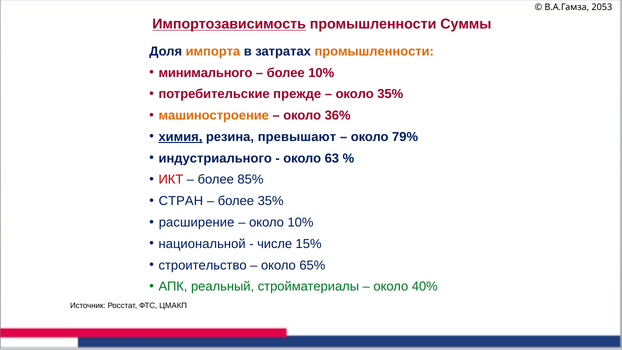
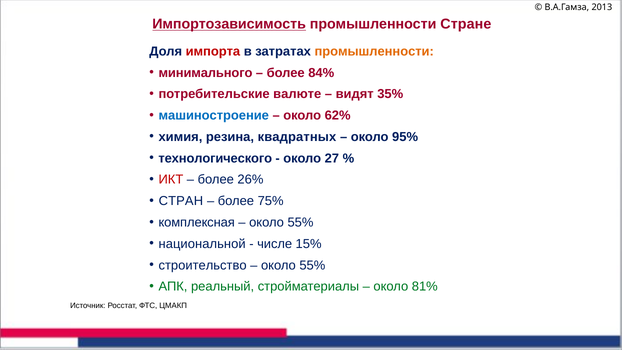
2053: 2053 -> 2013 (602, 7)
Суммы: Суммы -> Стране (466, 24)
импорта colour: orange -> red (213, 51)
более 10%: 10% -> 84% (321, 73)
прежде: прежде -> валюте (297, 94)
около: около -> видят (355, 94)
машиностроение colour: orange -> blue (214, 115)
36%: 36% -> 62% (338, 115)
химия underline: present -> none (180, 137)
превышают: превышают -> квадратных (297, 137)
79%: 79% -> 95% (405, 137)
индустриального: индустриального -> технологического (215, 158)
63: 63 -> 27 (332, 158)
85%: 85% -> 26% (250, 180)
более 35%: 35% -> 75% (271, 201)
расширение: расширение -> комплексная (197, 222)
10%: 10% -> 55% (300, 222)
65%: 65% -> 55% (312, 265)
40%: 40% -> 81% (425, 287)
